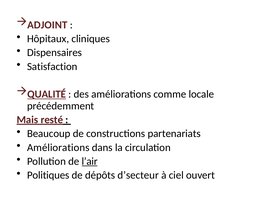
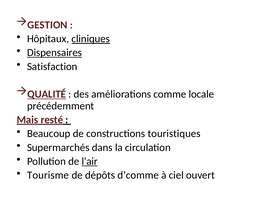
ADJOINT: ADJOINT -> GESTION (47, 25)
cliniques underline: none -> present (91, 39)
Dispensaires underline: none -> present (54, 53)
partenariats: partenariats -> touristiques (174, 133)
Améliorations: Améliorations -> Supermarchés (58, 147)
Politiques: Politiques -> Tourisme (48, 175)
d’secteur: d’secteur -> d’comme (138, 175)
